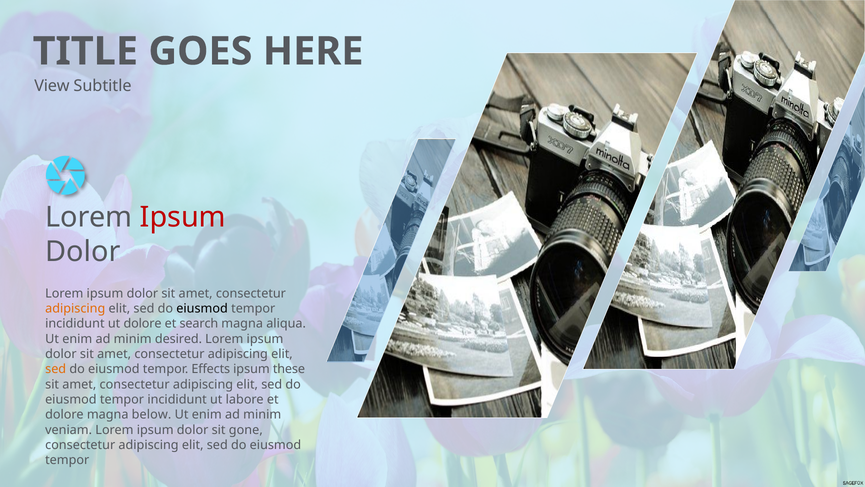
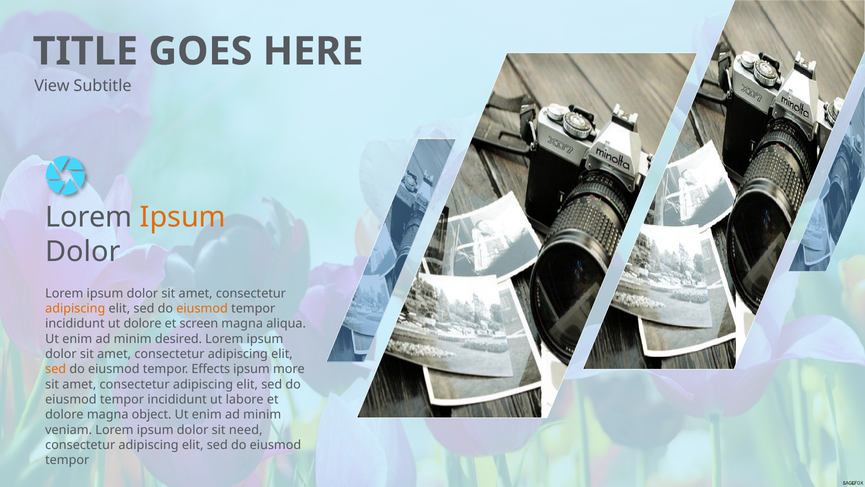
Ipsum colour: red -> orange (183, 217)
eiusmod colour: black -> orange (202, 308)
search: search -> screen (199, 323)
these: these -> more (289, 369)
below: below -> object (152, 414)
gone: gone -> need (246, 429)
